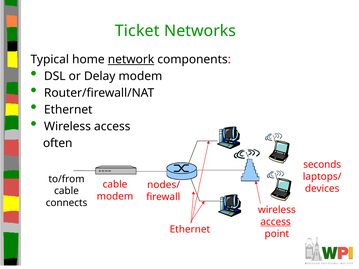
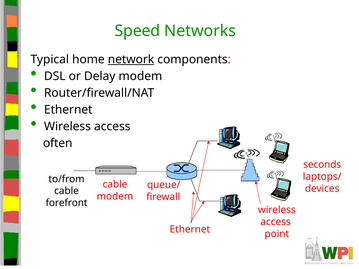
Ticket: Ticket -> Speed (137, 31)
nodes/: nodes/ -> queue/ (164, 185)
connects: connects -> forefront (67, 203)
access underline: present -> none (276, 222)
